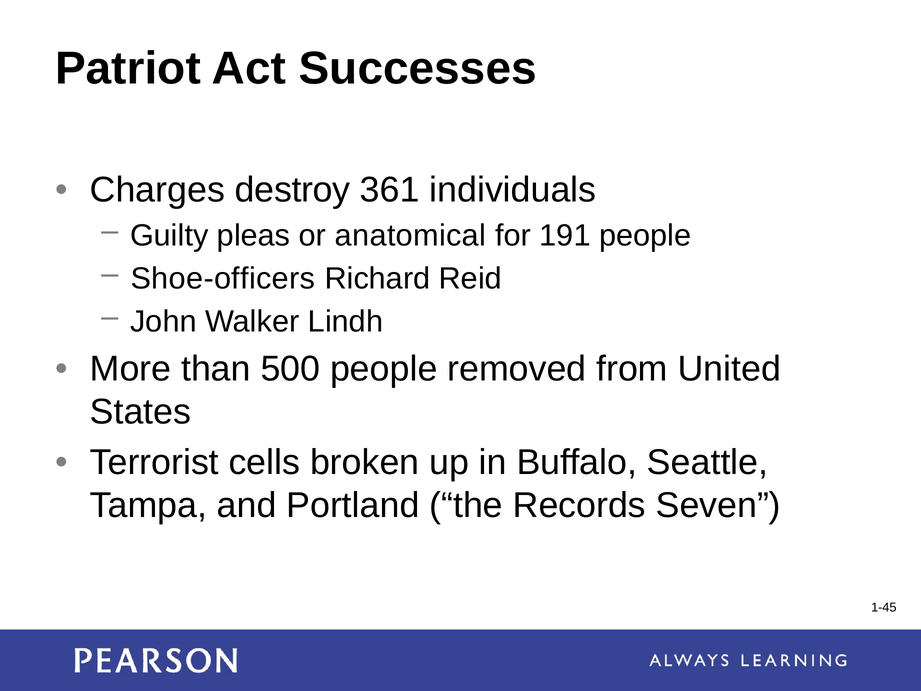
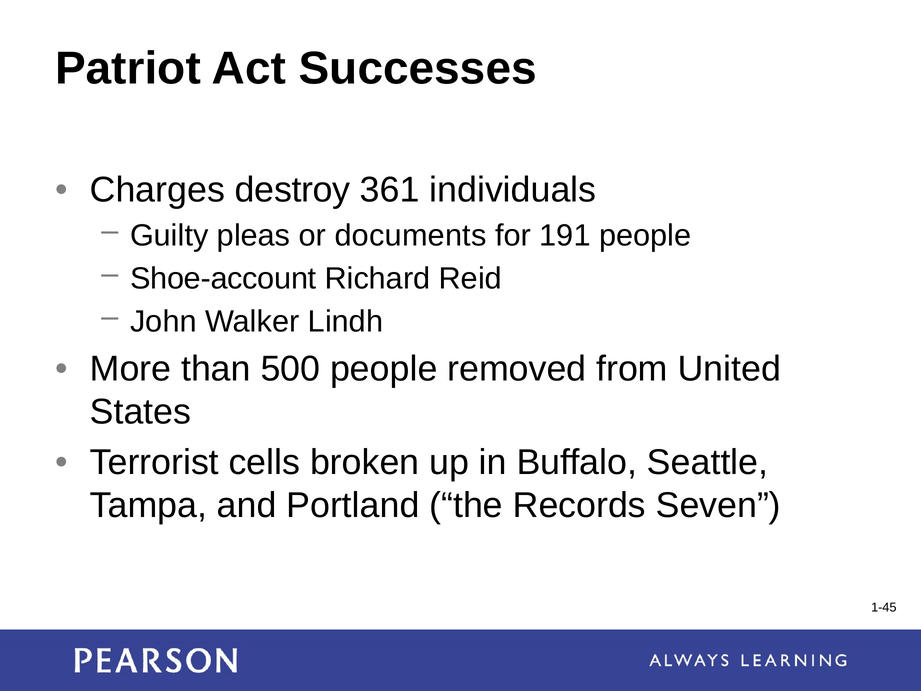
anatomical: anatomical -> documents (411, 235)
Shoe-officers: Shoe-officers -> Shoe-account (223, 278)
